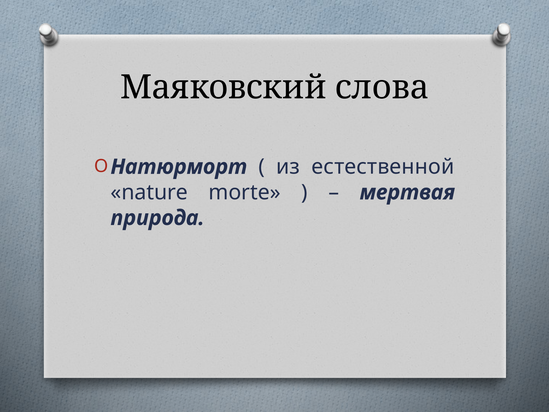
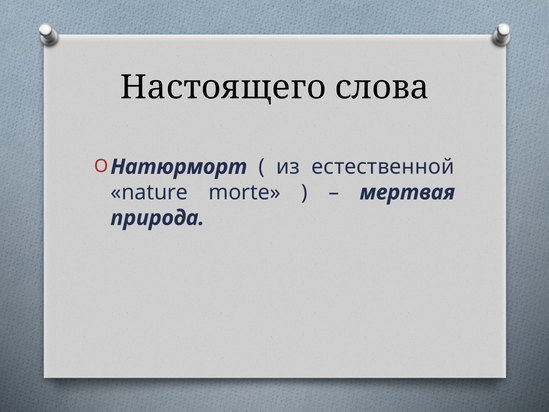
Маяковский: Маяковский -> Настоящего (223, 88)
